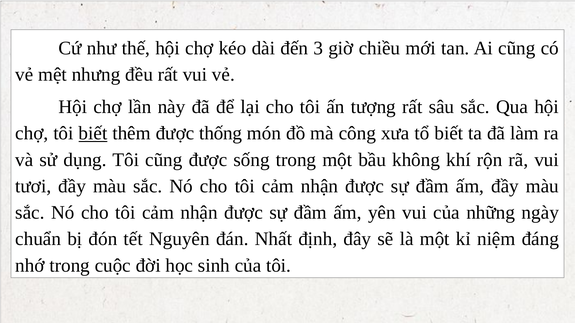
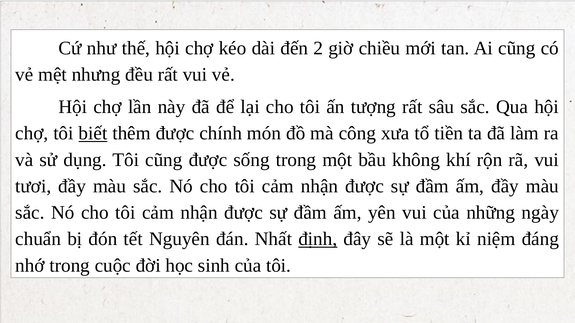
3: 3 -> 2 (318, 48)
thống: thống -> chính (221, 134)
tổ biết: biết -> tiền (449, 134)
định underline: none -> present (318, 239)
